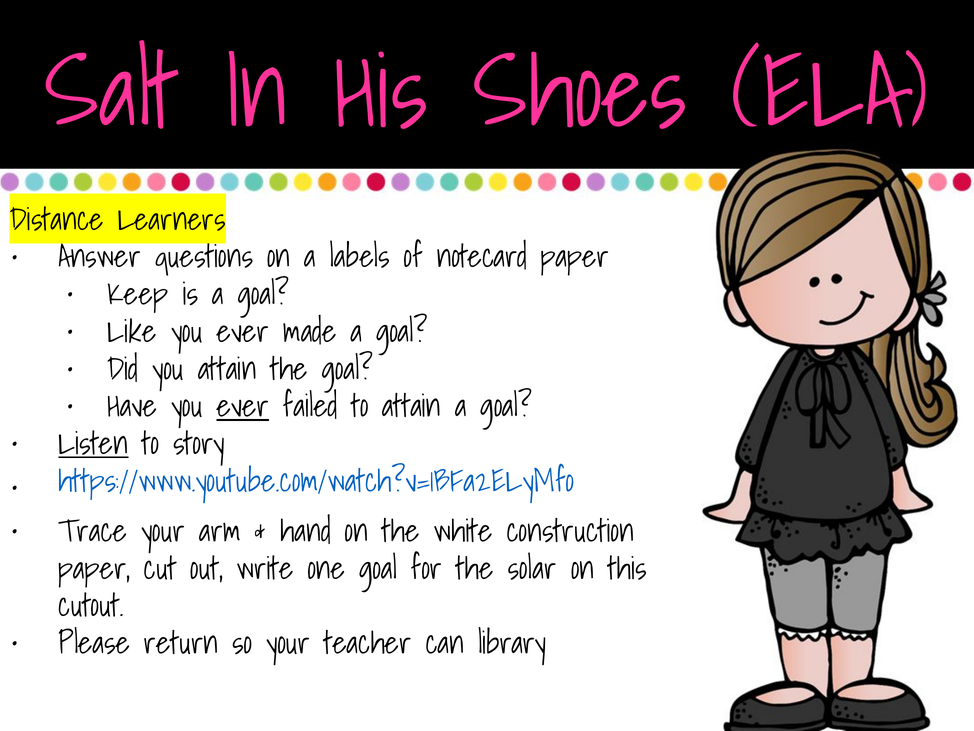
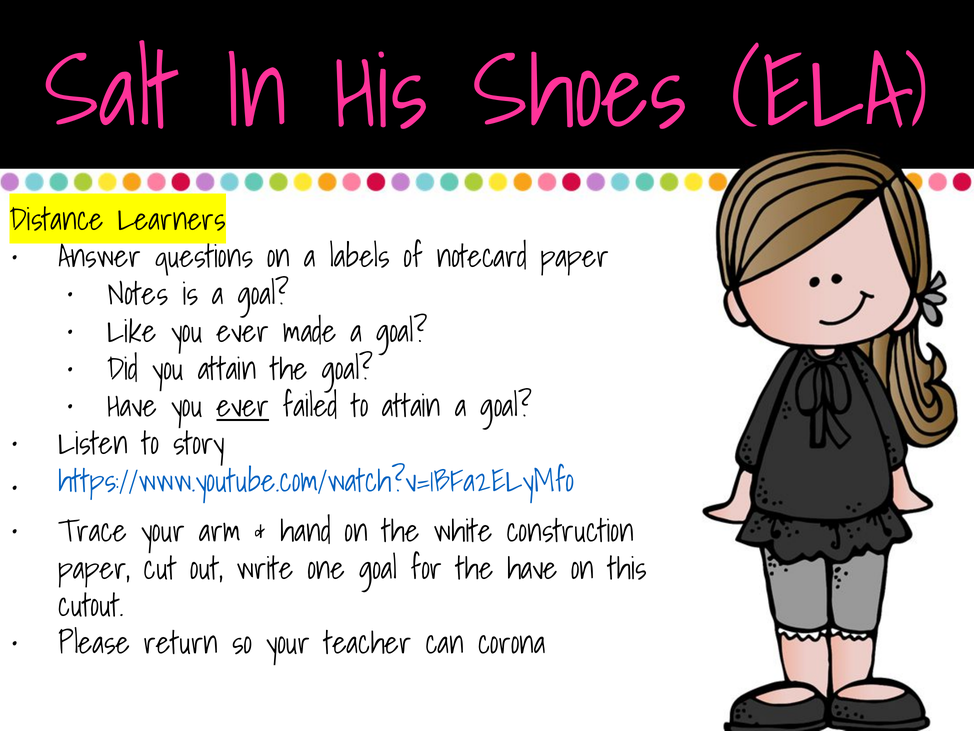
Keep: Keep -> Notes (138, 294)
Listen underline: present -> none (93, 444)
the solar: solar -> have (532, 568)
library: library -> corona (512, 643)
